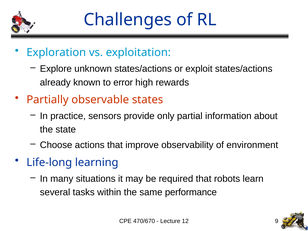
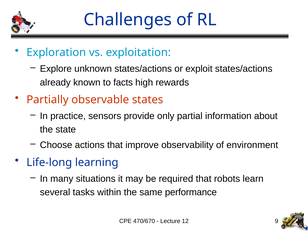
error: error -> facts (123, 82)
